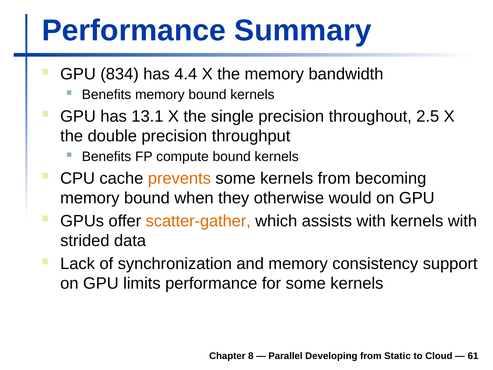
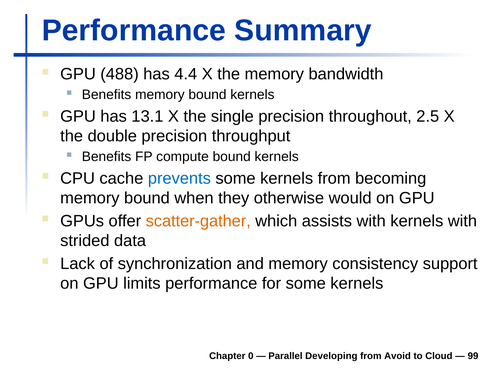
834: 834 -> 488 (120, 74)
prevents colour: orange -> blue (179, 178)
8: 8 -> 0 (251, 356)
Static: Static -> Avoid (398, 356)
61: 61 -> 99 (473, 356)
